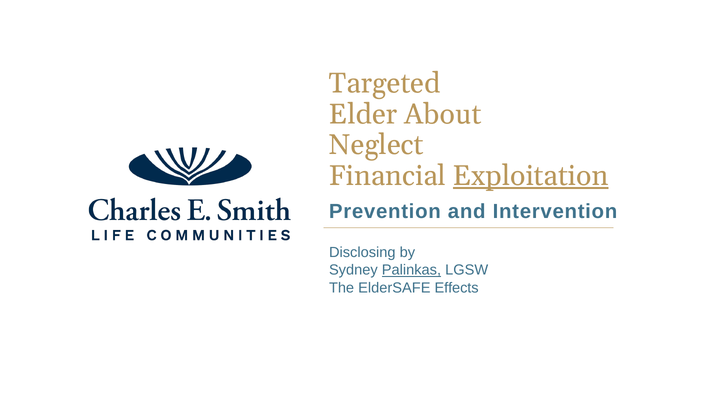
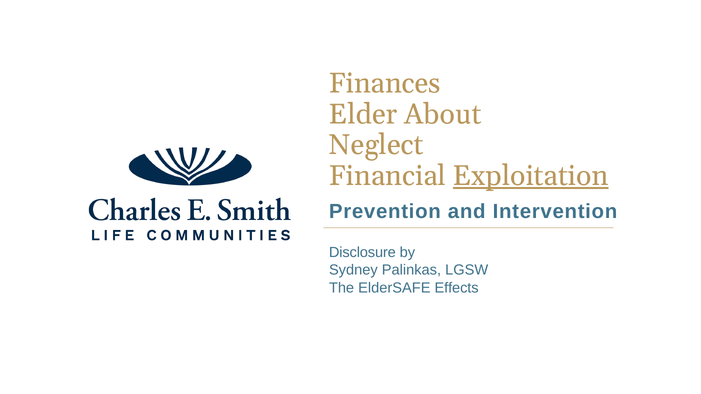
Targeted: Targeted -> Finances (385, 84)
Disclosing: Disclosing -> Disclosure (362, 253)
Palinkas underline: present -> none (411, 270)
